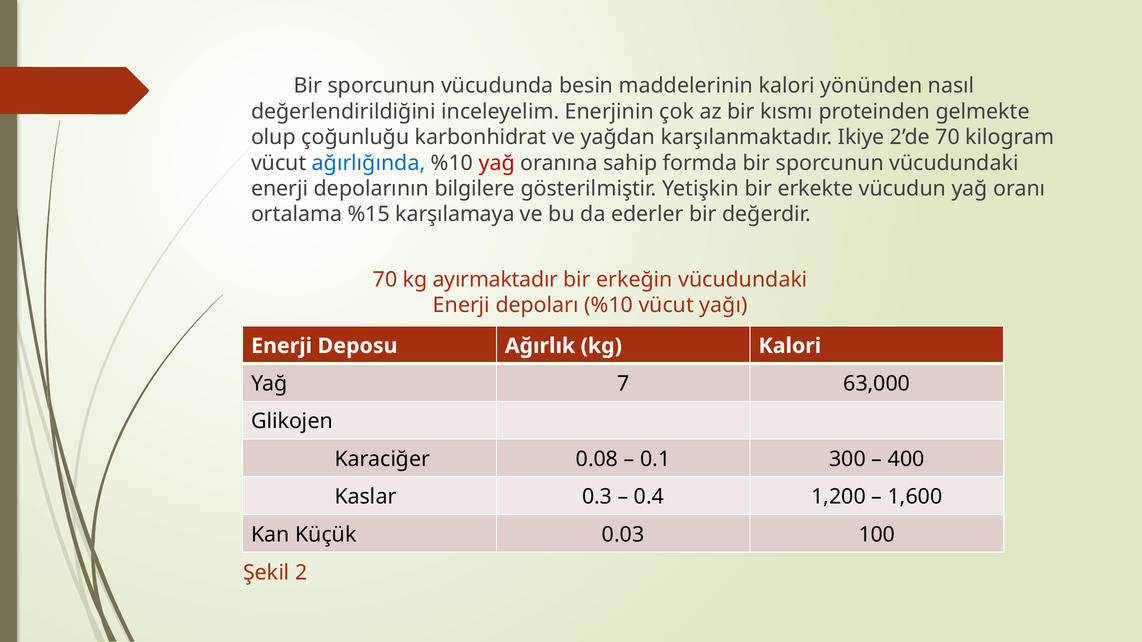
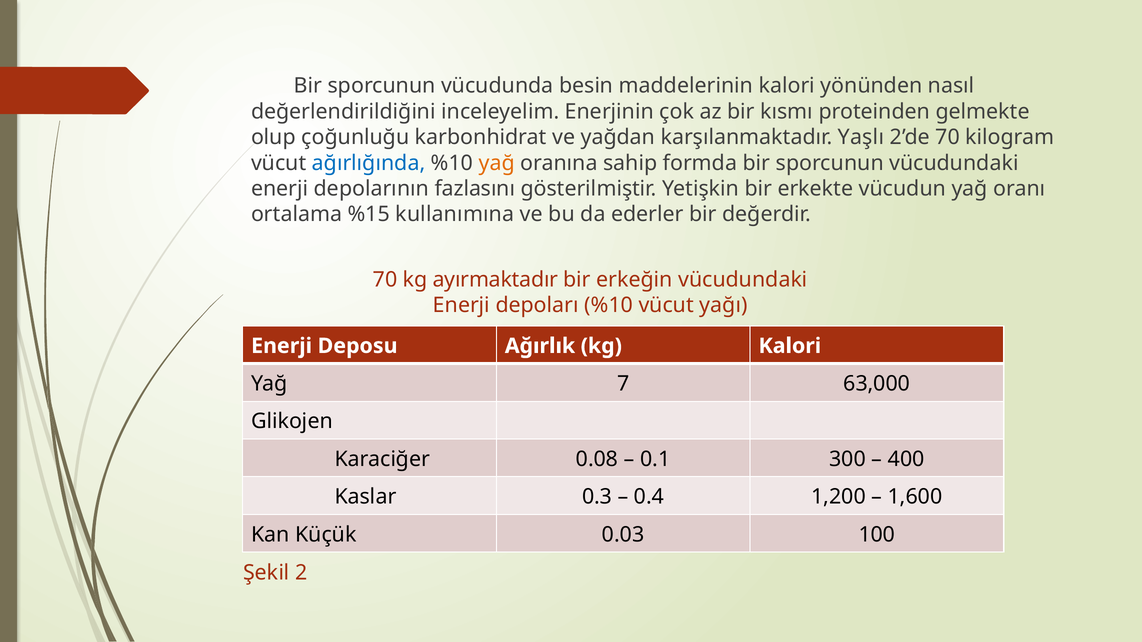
Ikiye: Ikiye -> Yaşlı (861, 137)
yağ colour: red -> orange (497, 163)
bilgilere: bilgilere -> fazlasını (475, 189)
karşılamaya: karşılamaya -> kullanımına (455, 214)
